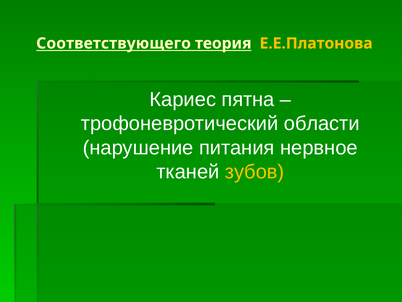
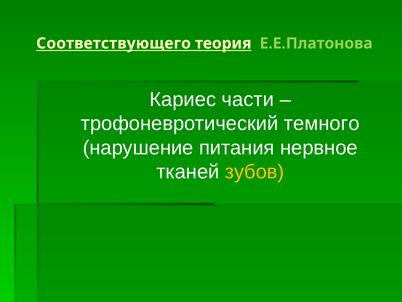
Е.Е.Платонова colour: yellow -> light green (316, 43)
пятна: пятна -> части (248, 99)
области: области -> темного (322, 123)
